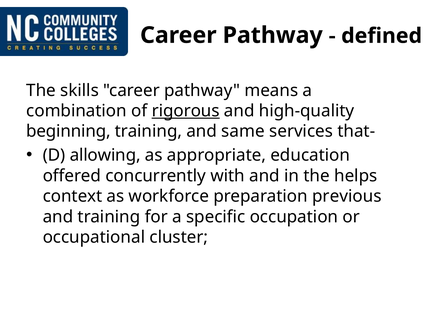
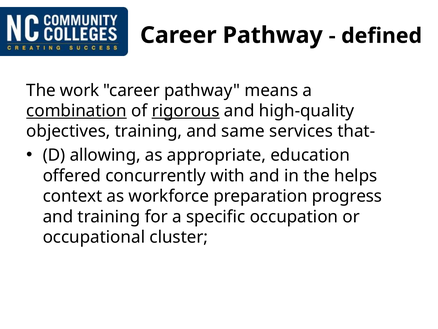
skills: skills -> work (80, 90)
combination underline: none -> present (77, 111)
beginning: beginning -> objectives (68, 131)
previous: previous -> progress (347, 196)
